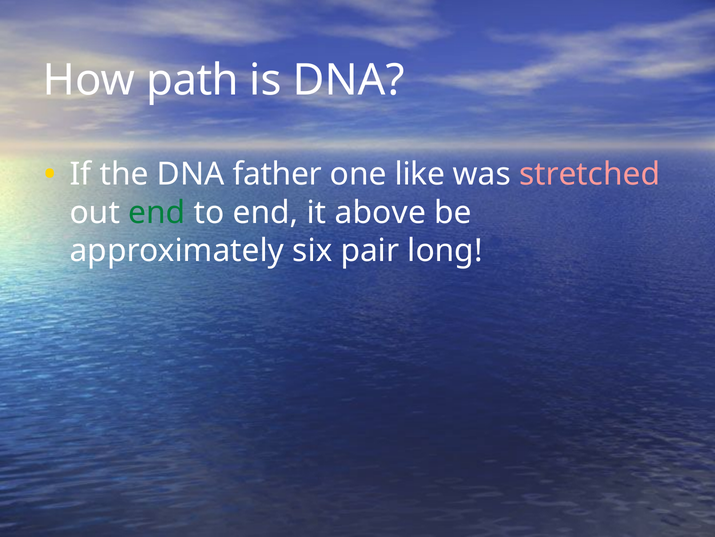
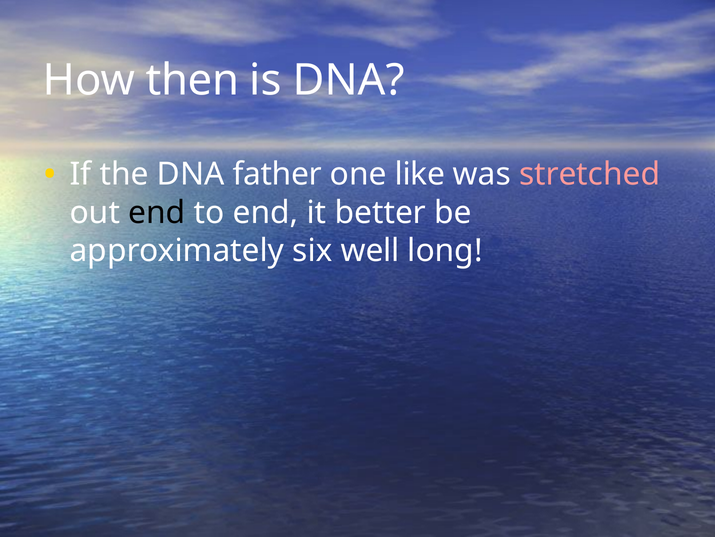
path: path -> then (193, 80)
end colour: green -> black (157, 212)
above: above -> better (380, 212)
pair: pair -> well (370, 251)
